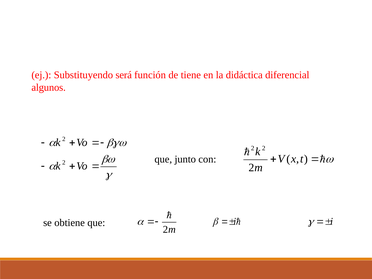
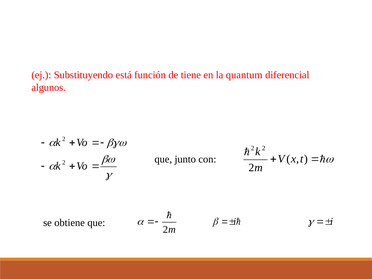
será: será -> está (124, 75)
didáctica: didáctica -> quantum (244, 75)
